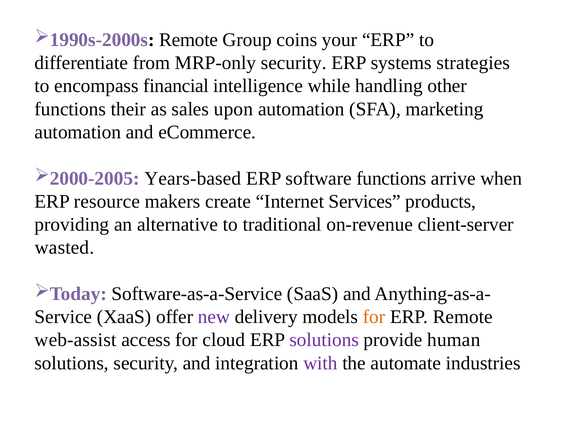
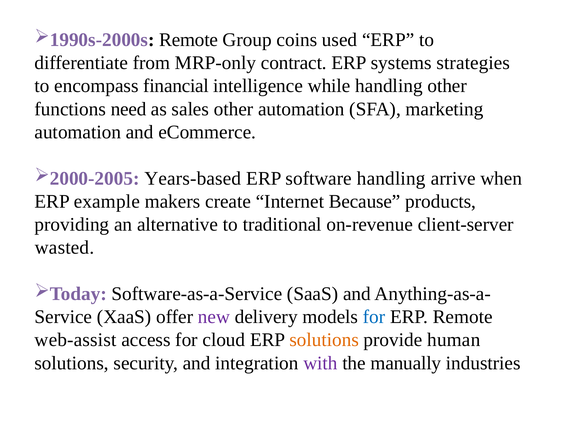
your: your -> used (340, 40)
MRP-only security: security -> contract (294, 63)
their: their -> need (129, 109)
sales upon: upon -> other (234, 109)
software functions: functions -> handling (391, 178)
resource: resource -> example (107, 201)
Services: Services -> Because (365, 201)
for colour: orange -> blue (374, 317)
solutions colour: purple -> orange (324, 340)
automate: automate -> manually (406, 363)
